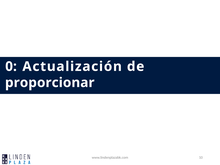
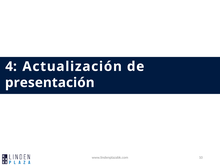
0: 0 -> 4 (11, 66)
proporcionar: proporcionar -> presentación (50, 83)
